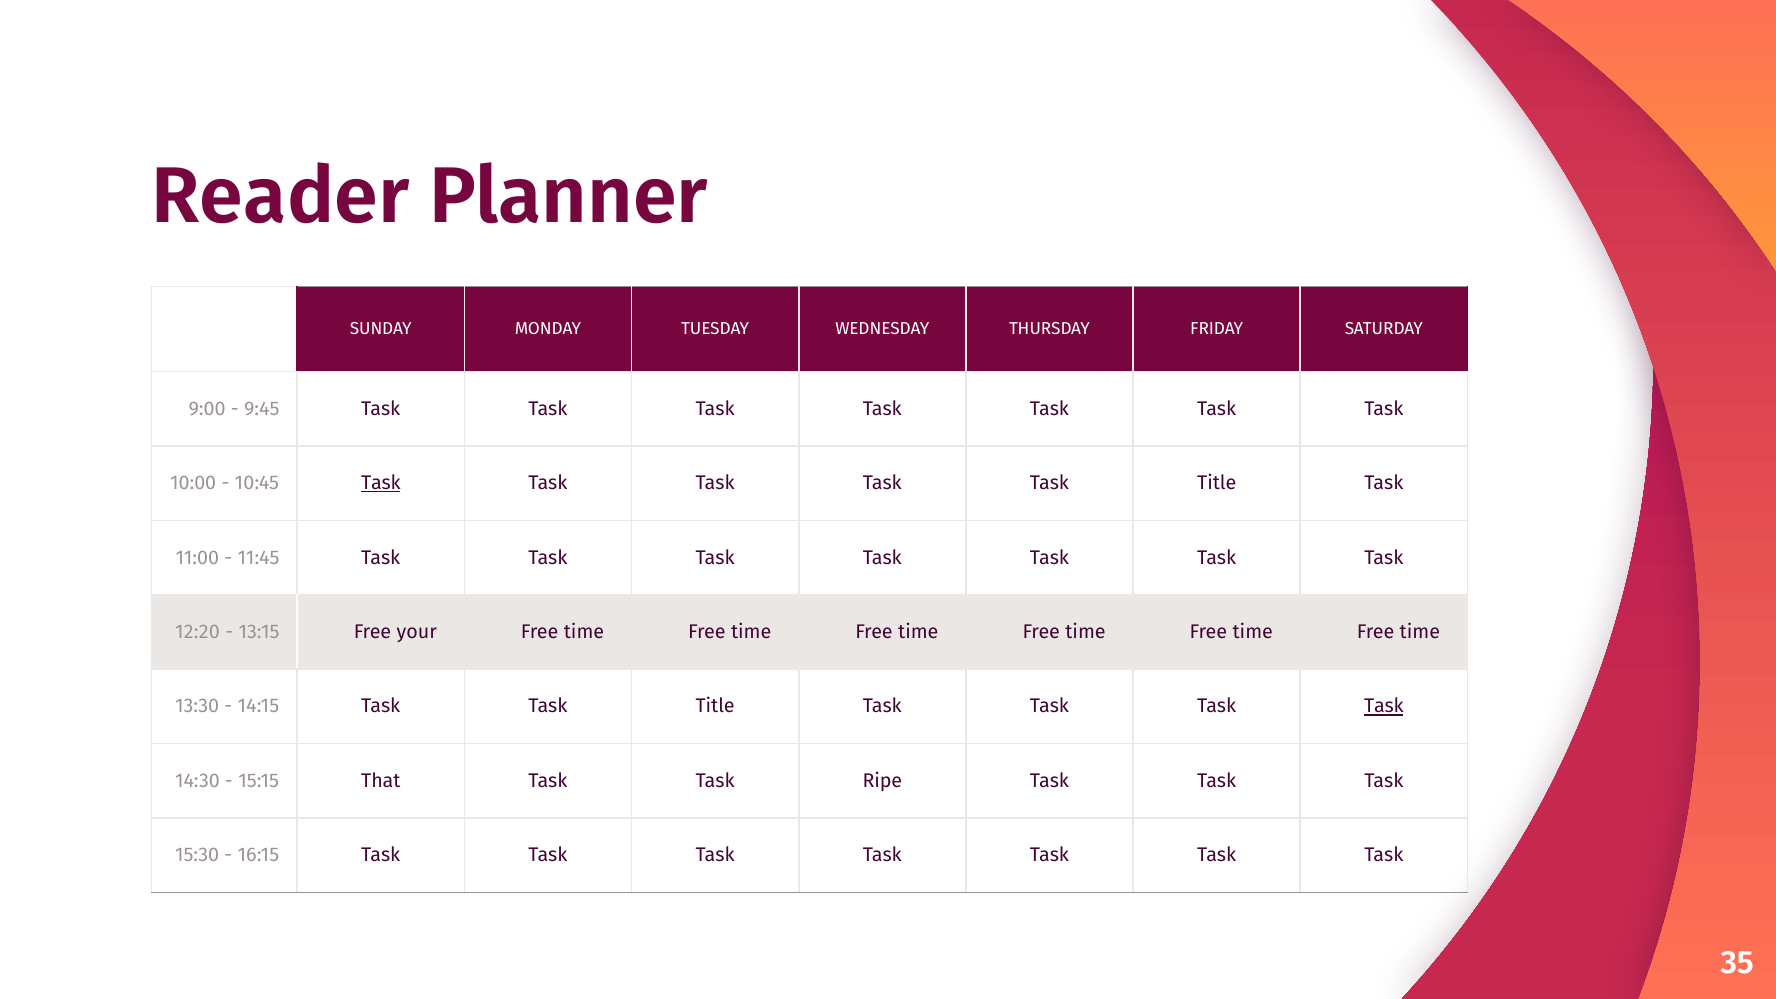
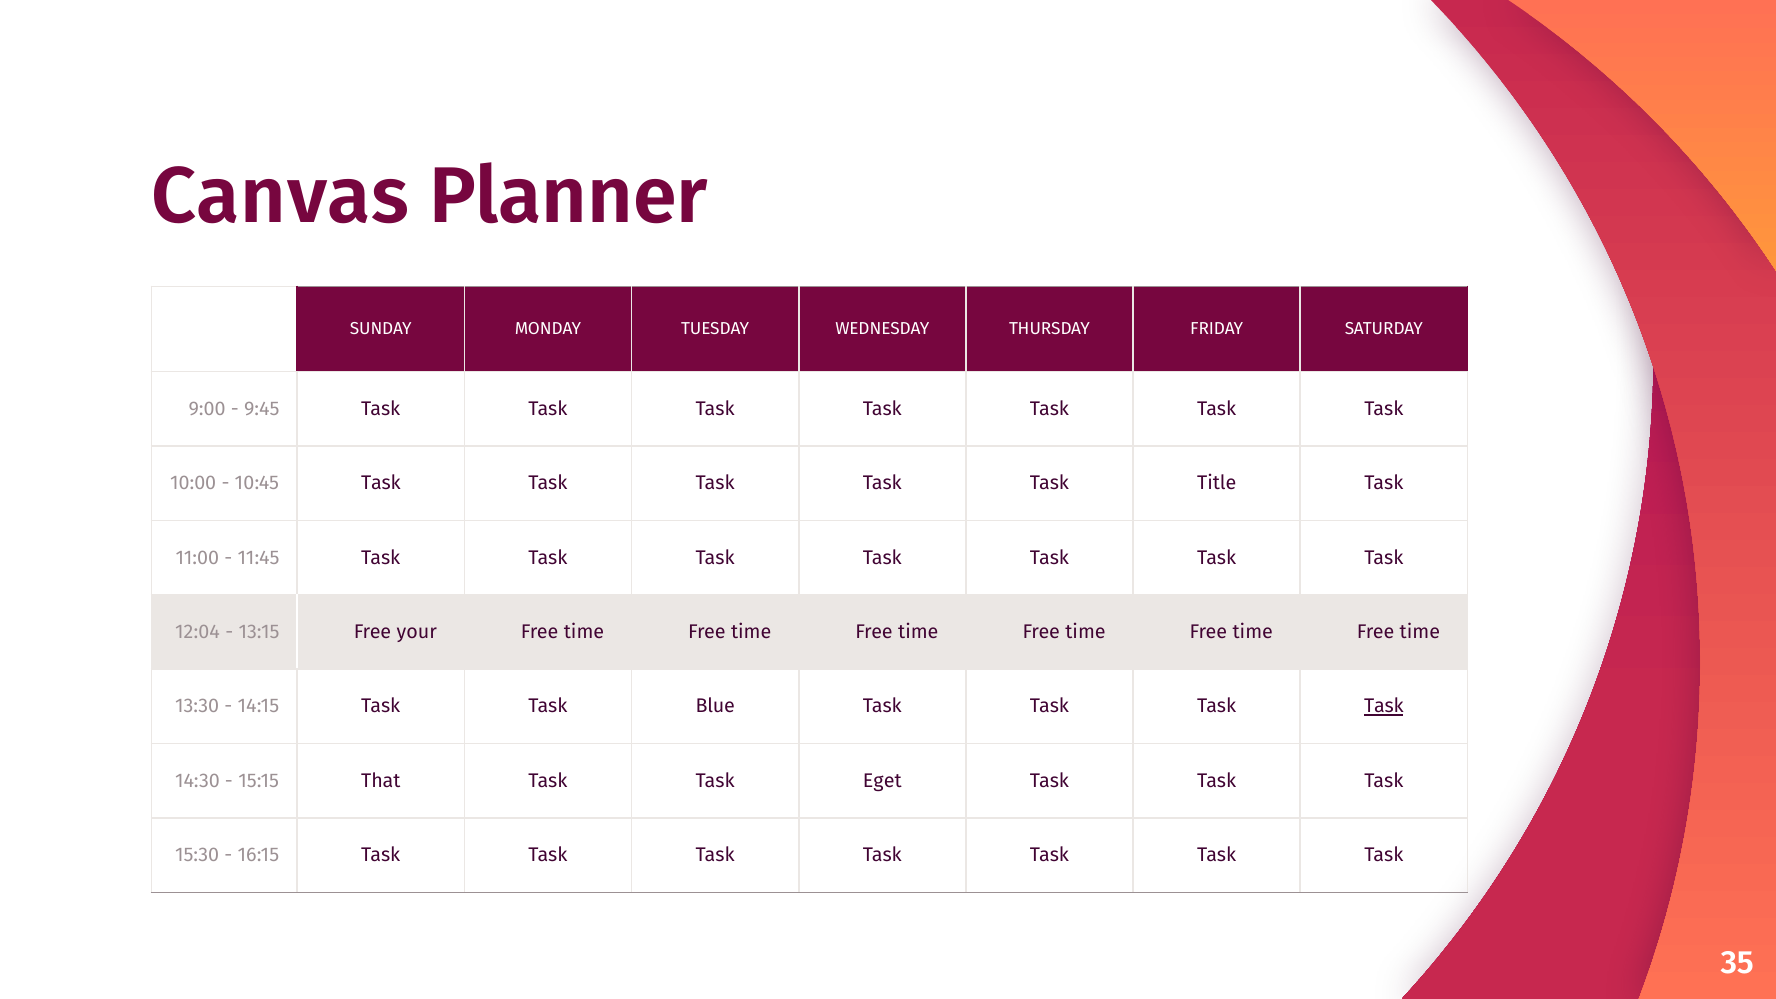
Reader: Reader -> Canvas (280, 196)
Task underline: present -> none (381, 483)
12:20: 12:20 -> 12:04 (198, 632)
14:15 Task Task Title: Title -> Blue (715, 706)
Ripe: Ripe -> Eget (882, 781)
